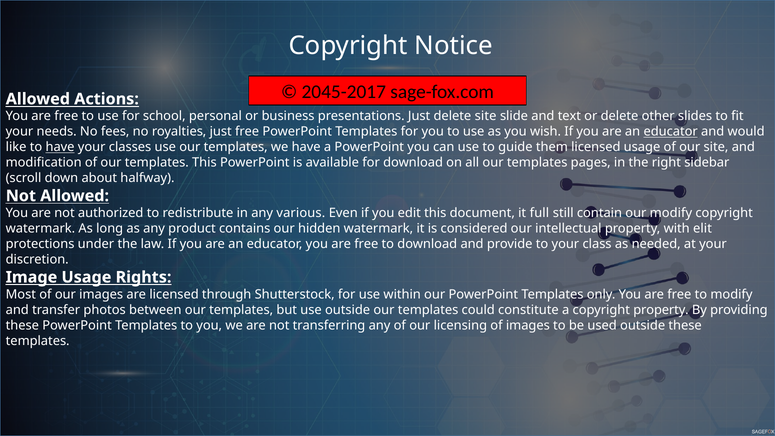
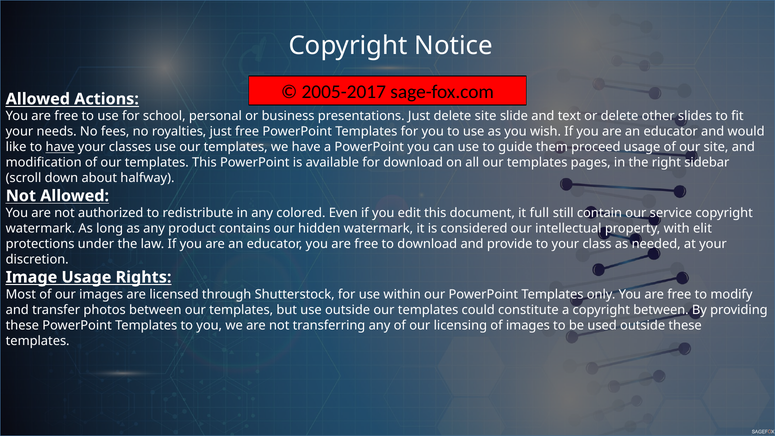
2045-2017: 2045-2017 -> 2005-2017 (344, 92)
educator underline: present -> none (671, 132)
them licensed: licensed -> proceed (596, 147)
various: various -> colored (301, 213)
our modify: modify -> service (671, 213)
copyright property: property -> between (661, 310)
